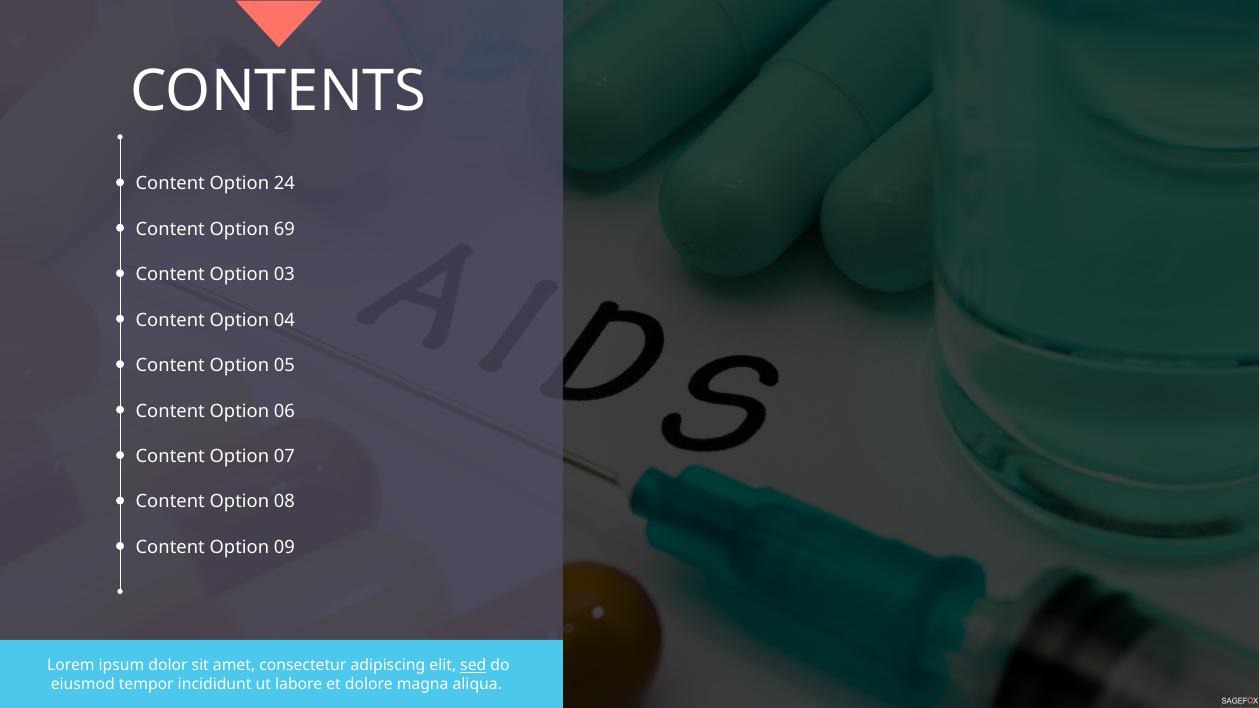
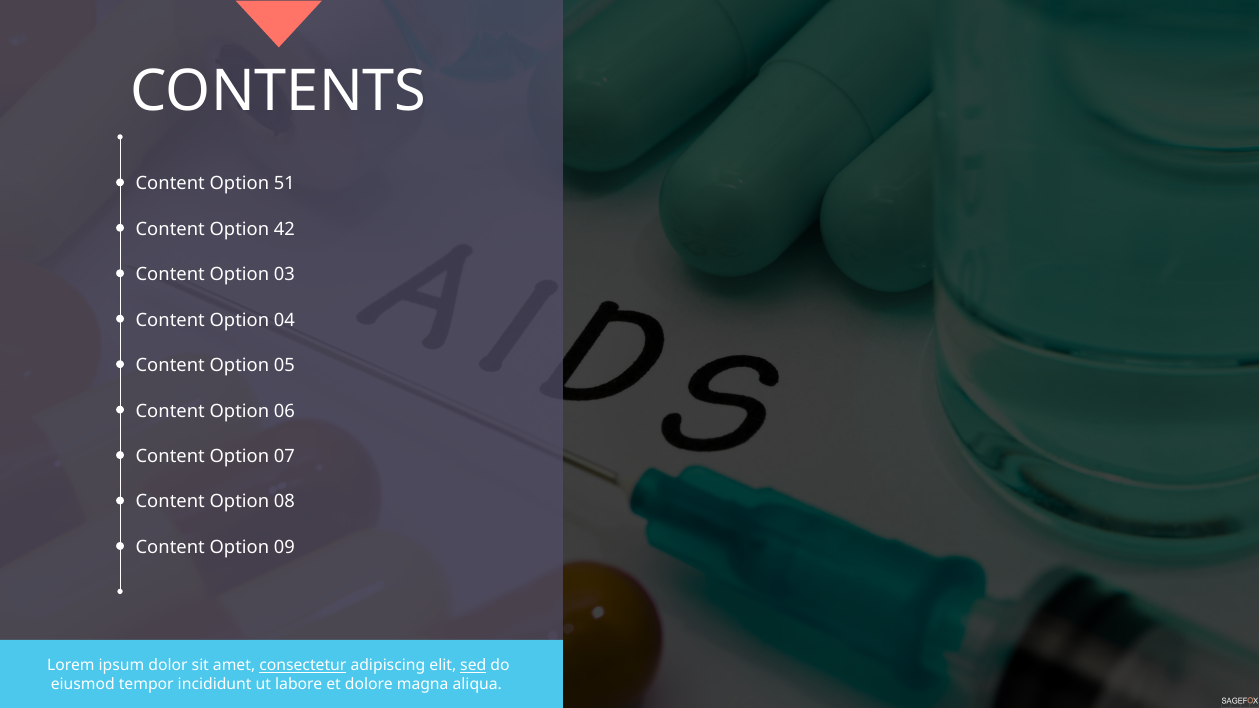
24: 24 -> 51 (284, 183)
69: 69 -> 42 (284, 229)
consectetur underline: none -> present (303, 665)
